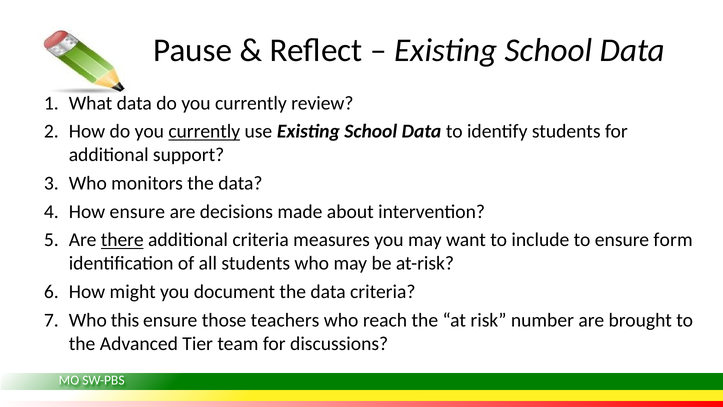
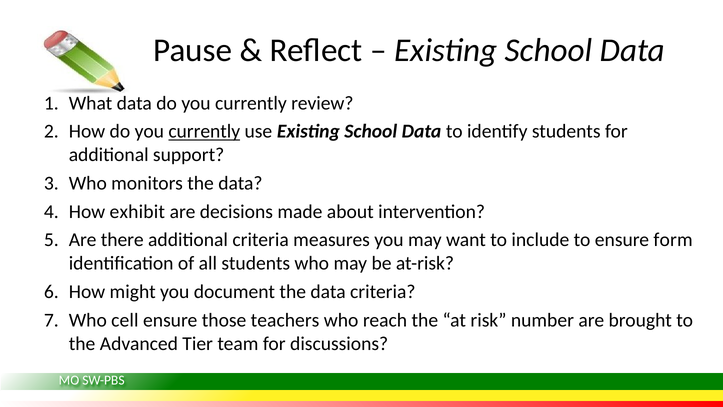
How ensure: ensure -> exhibit (137, 212)
there underline: present -> none (122, 240)
this: this -> cell (125, 320)
